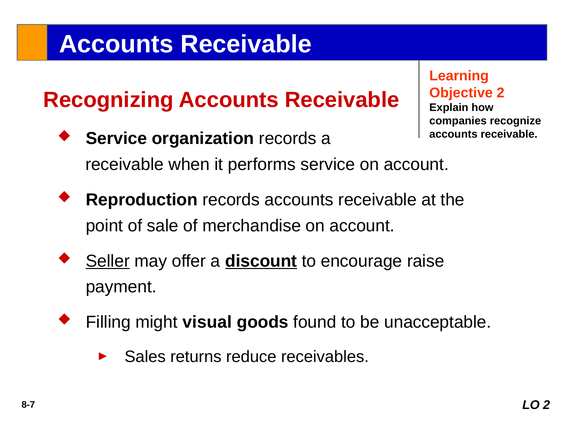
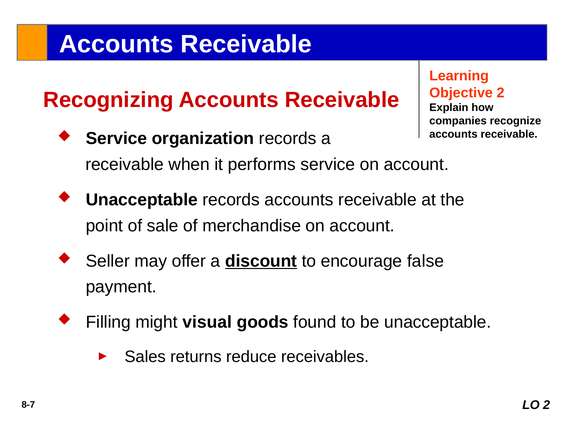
Reproduction: Reproduction -> Unacceptable (142, 200)
Seller underline: present -> none (108, 261)
raise: raise -> false (426, 261)
